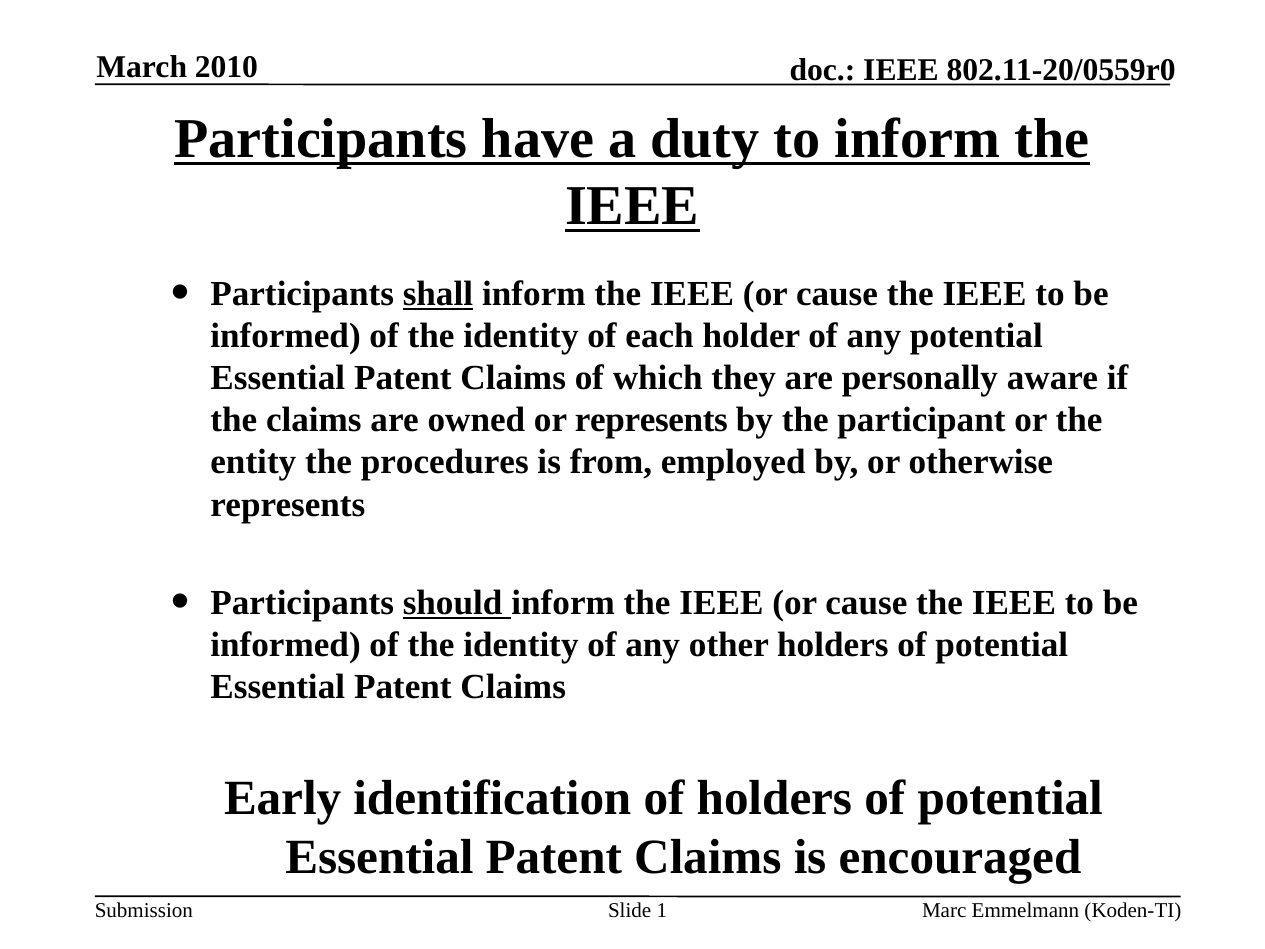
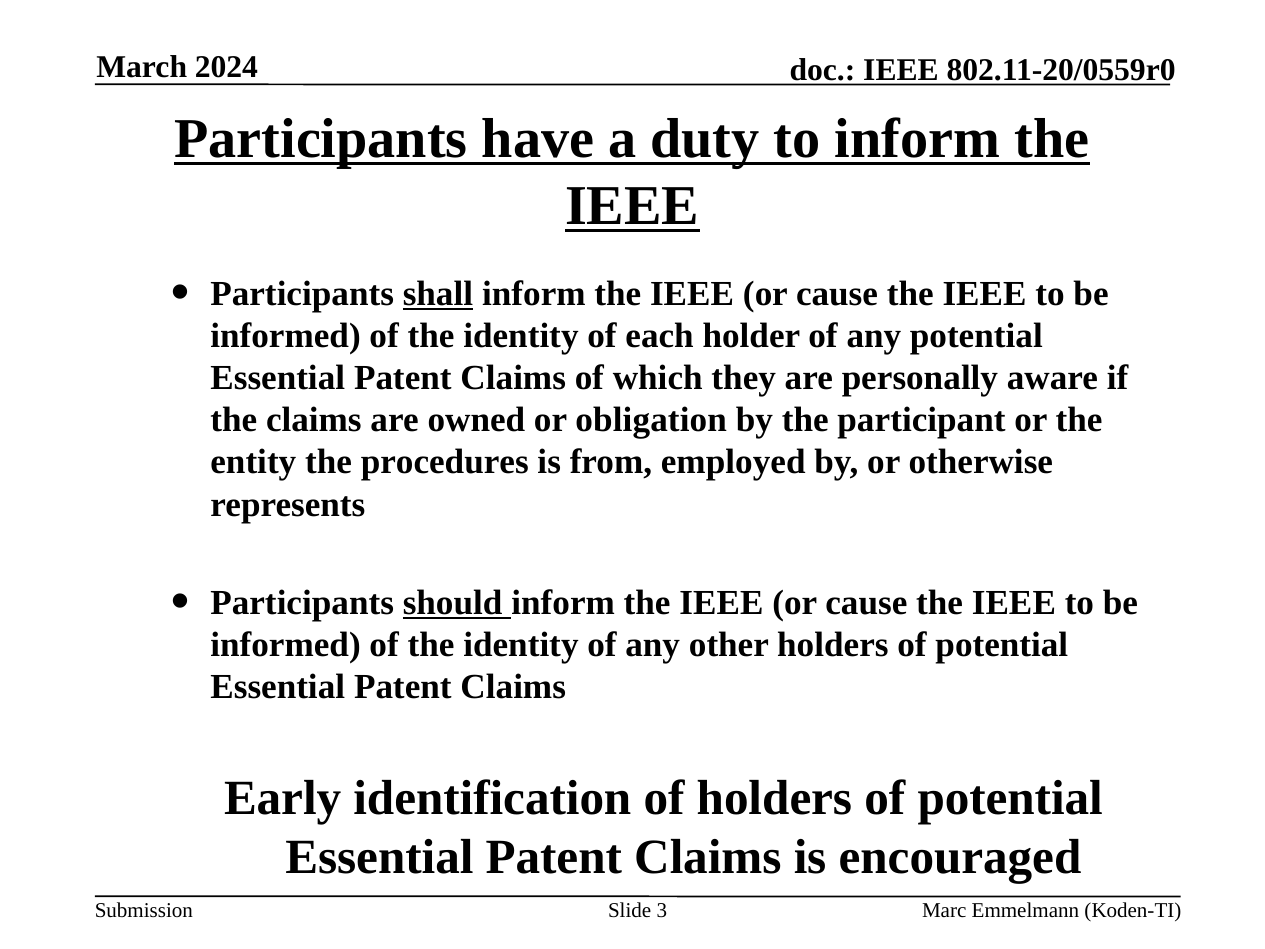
2010: 2010 -> 2024 (226, 67)
or represents: represents -> obligation (651, 420)
1: 1 -> 3 (662, 910)
